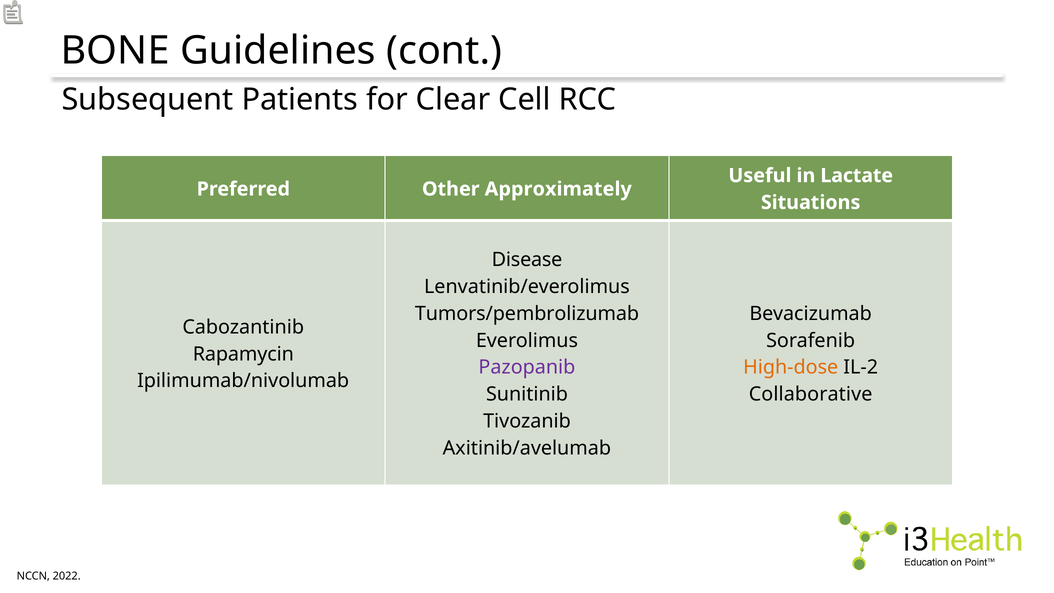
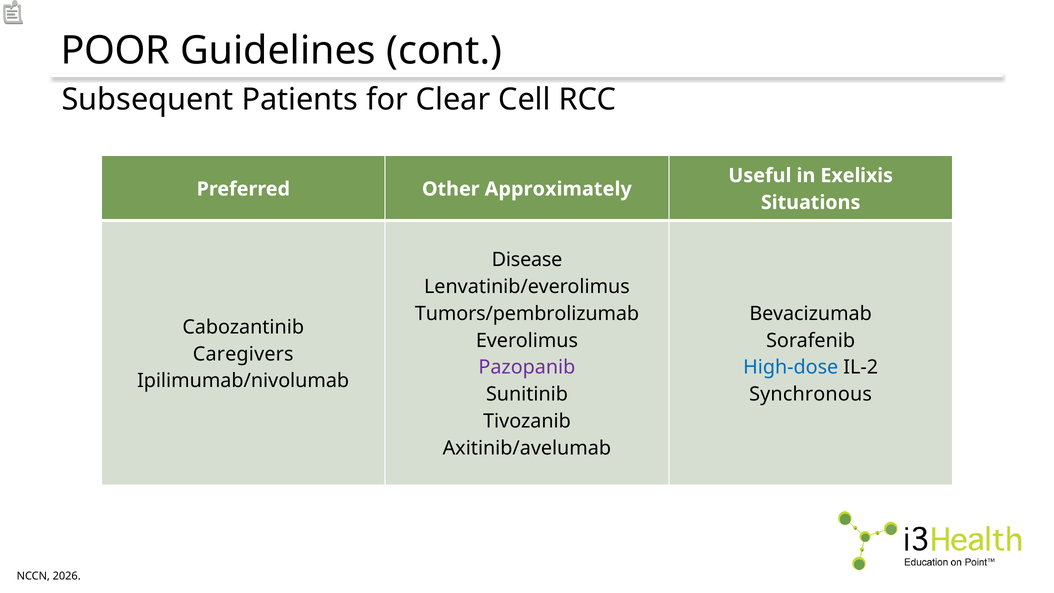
BONE: BONE -> POOR (115, 50)
Lactate: Lactate -> Exelixis (857, 176)
Rapamycin: Rapamycin -> Caregivers (243, 354)
High-dose colour: orange -> blue (791, 367)
Collaborative: Collaborative -> Synchronous (811, 394)
2022: 2022 -> 2026 (67, 576)
